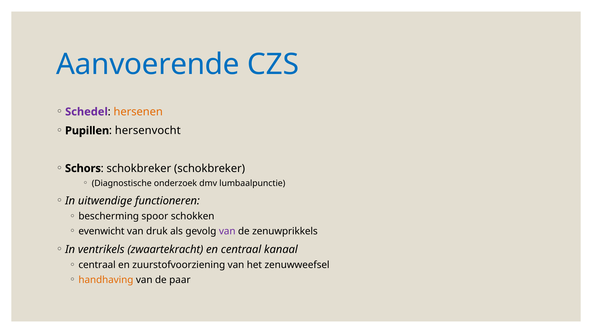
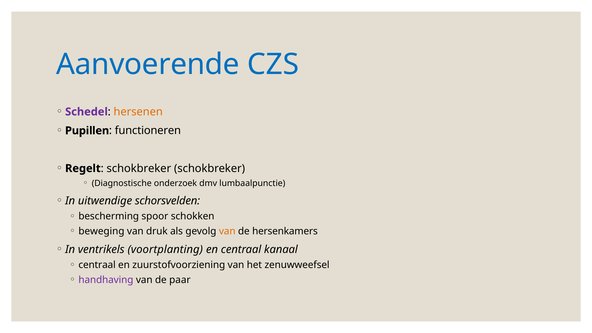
hersenvocht: hersenvocht -> functioneren (148, 131)
Schors: Schors -> Regelt (83, 168)
functioneren: functioneren -> schorsvelden (167, 201)
evenwicht: evenwicht -> beweging (101, 231)
van colour: purple -> orange (227, 231)
zenuwprikkels: zenuwprikkels -> hersenkamers (285, 231)
zwaartekracht: zwaartekracht -> voortplanting (165, 249)
handhaving colour: orange -> purple (106, 280)
